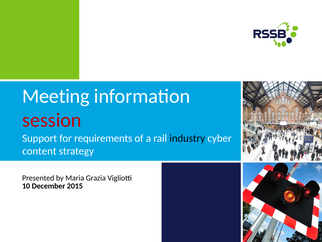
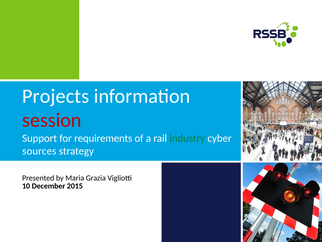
Meeting: Meeting -> Projects (56, 96)
industry colour: black -> green (187, 138)
content: content -> sources (39, 151)
